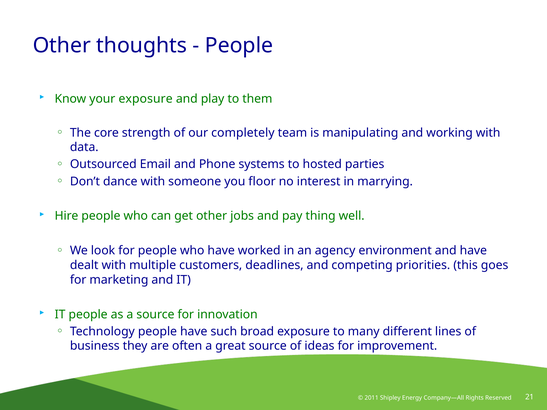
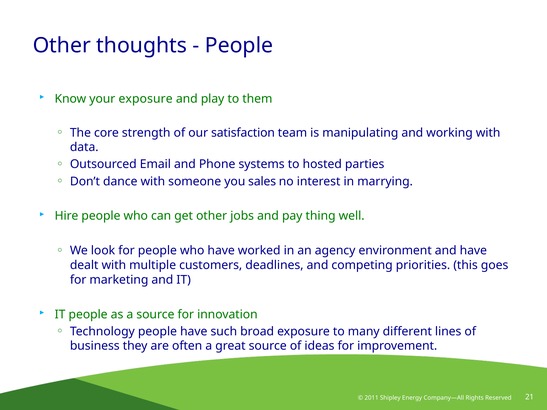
completely: completely -> satisfaction (243, 133)
floor: floor -> sales (262, 181)
